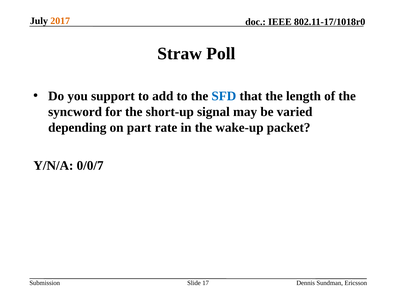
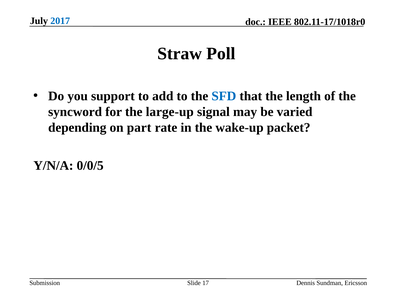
2017 colour: orange -> blue (60, 21)
short-up: short-up -> large-up (170, 112)
0/0/7: 0/0/7 -> 0/0/5 (90, 165)
